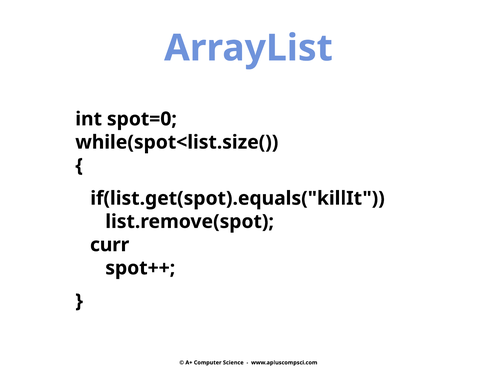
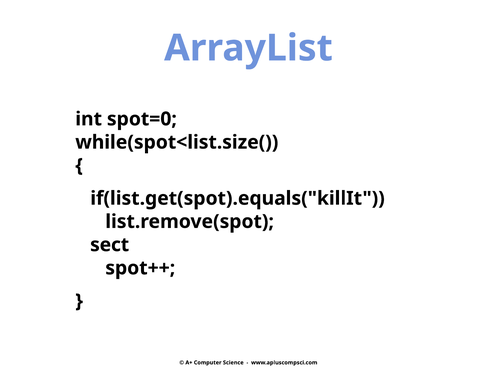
curr: curr -> sect (110, 245)
